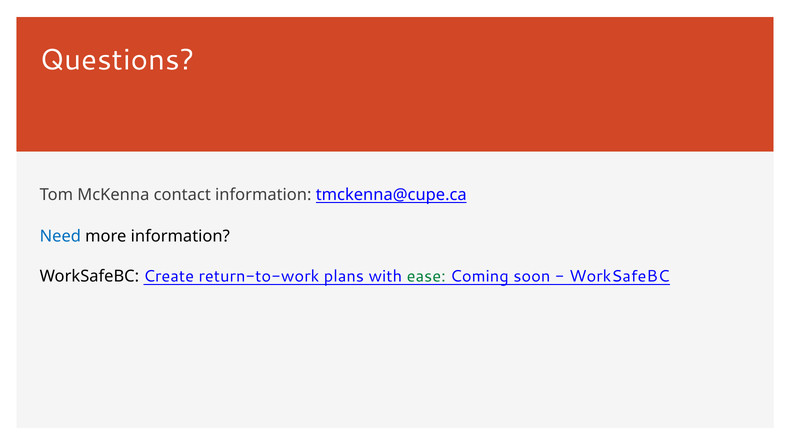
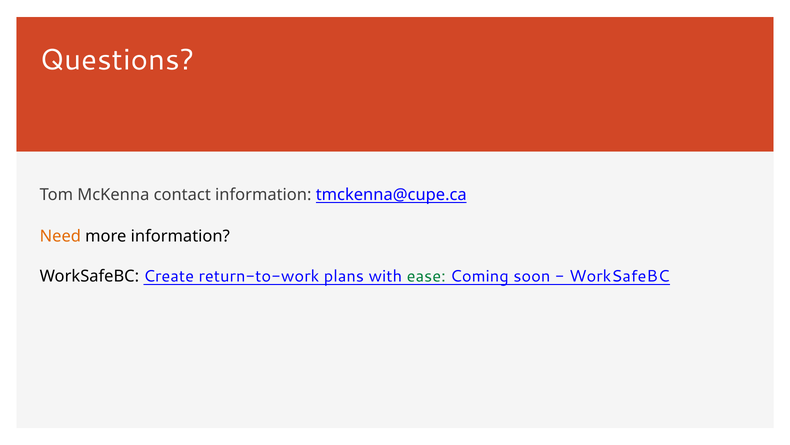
Need colour: blue -> orange (60, 236)
